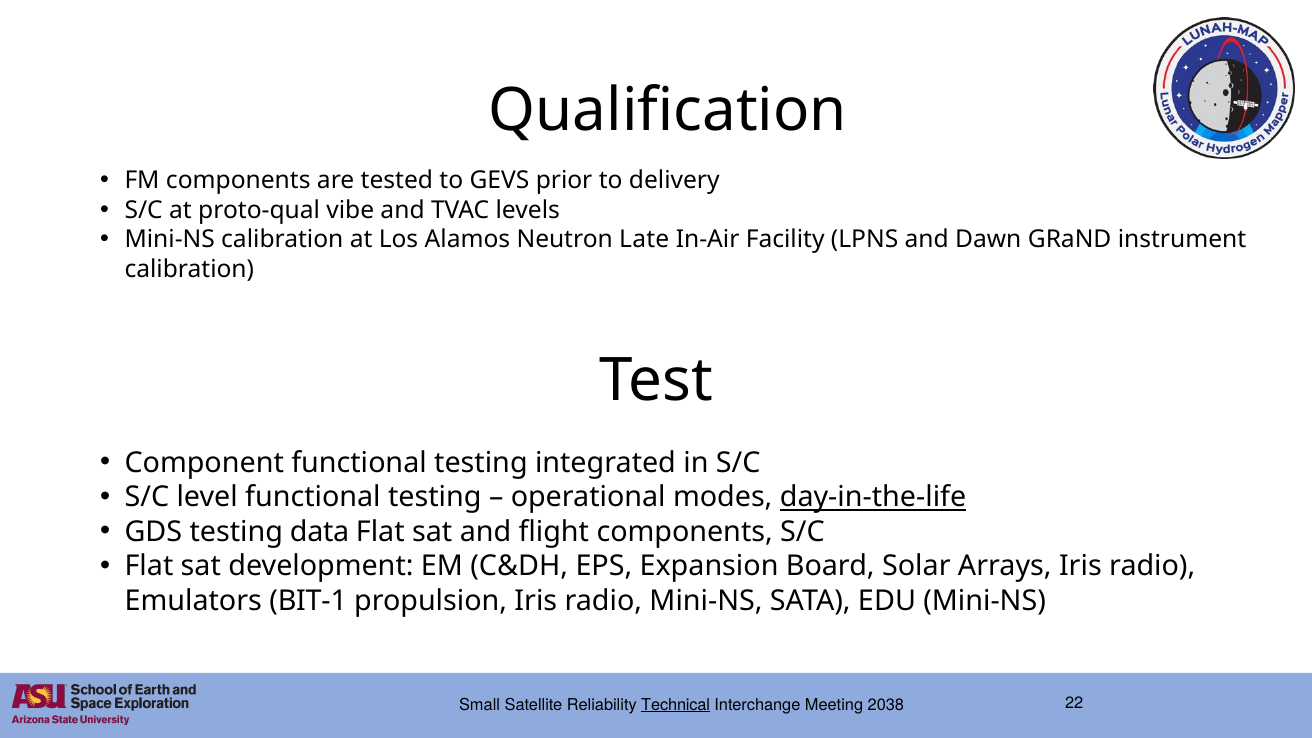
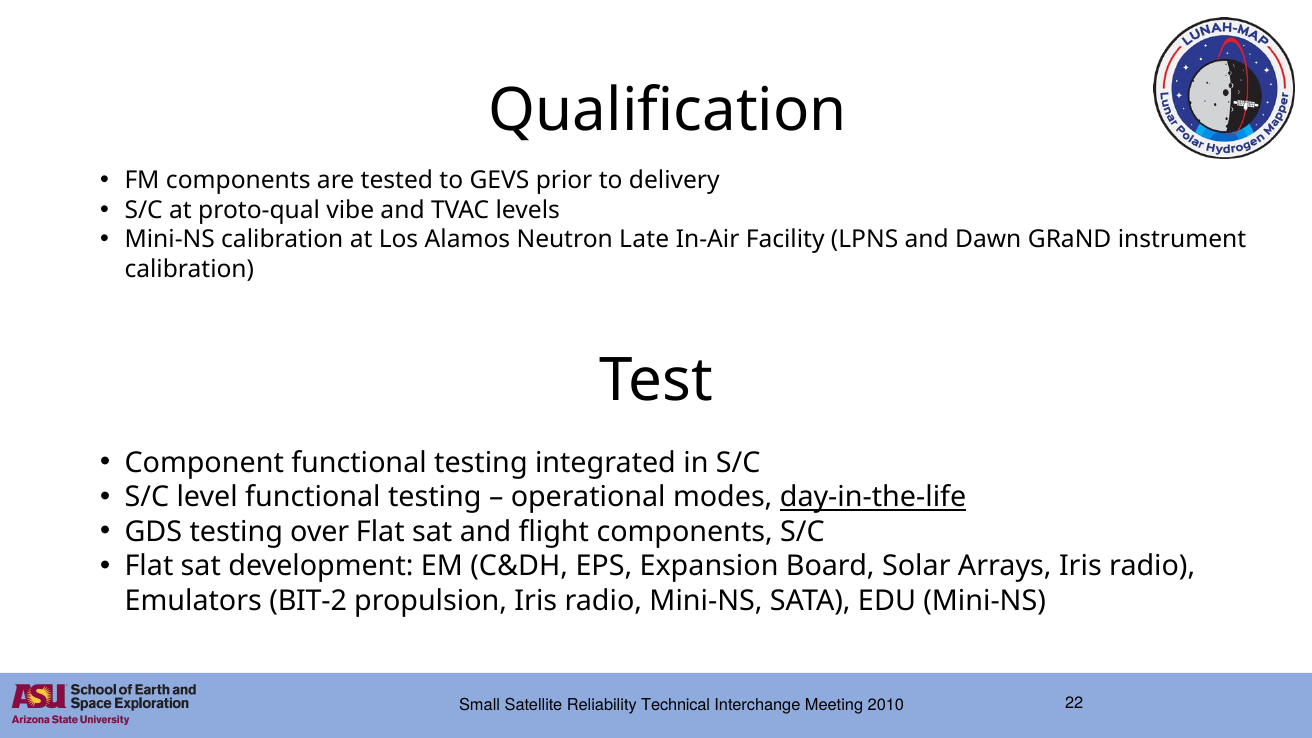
data: data -> over (320, 532)
BIT-1: BIT-1 -> BIT-2 (308, 601)
Technical underline: present -> none (676, 705)
2038: 2038 -> 2010 (886, 705)
